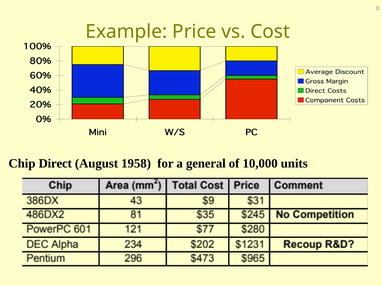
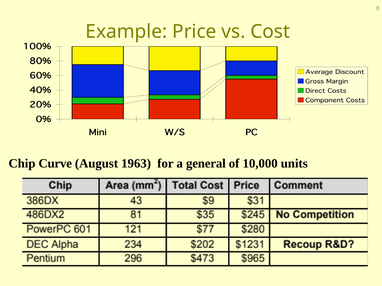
Direct: Direct -> Curve (55, 164)
1958: 1958 -> 1963 (136, 164)
